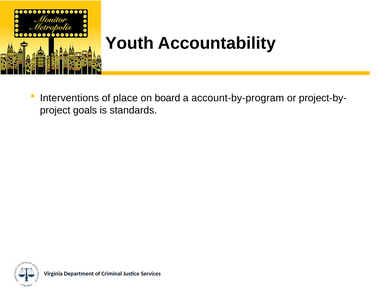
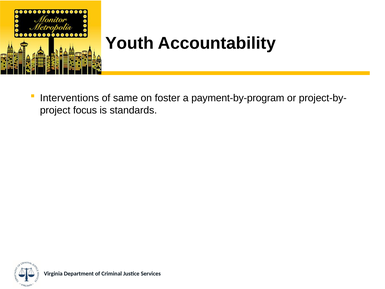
place: place -> same (126, 98)
board: board -> foster (167, 98)
account-by-program: account-by-program -> payment-by-program (238, 98)
goals: goals -> focus (85, 110)
